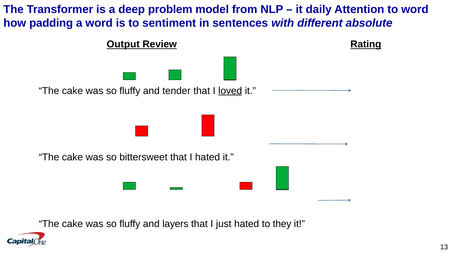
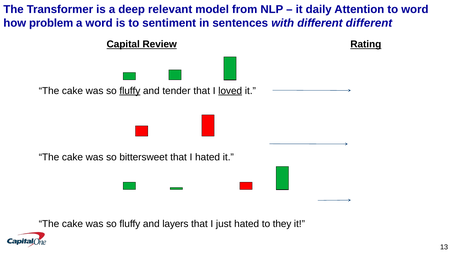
problem: problem -> relevant (170, 9)
padding: padding -> problem (51, 23)
different absolute: absolute -> different (369, 23)
Output: Output -> Capital (123, 44)
fluffy underline: none -> present (130, 91)
